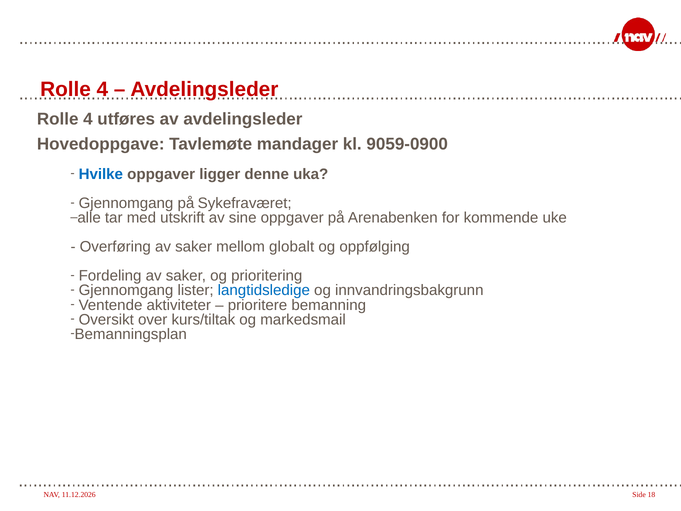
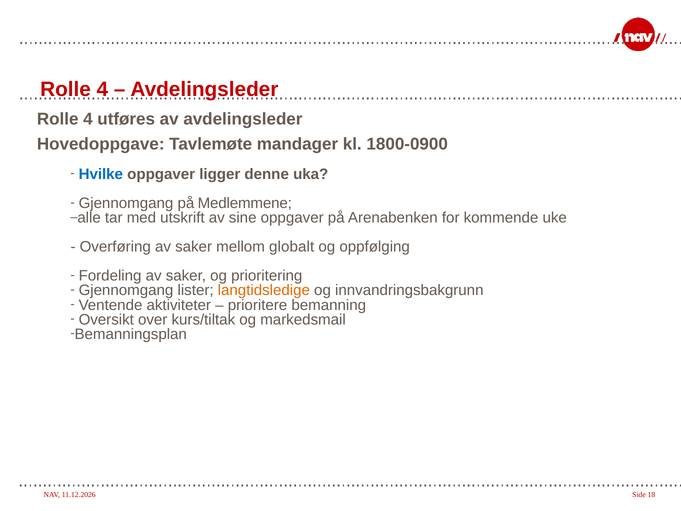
9059-0900: 9059-0900 -> 1800-0900 (407, 144)
Sykefraværet: Sykefraværet -> Medlemmene (245, 203)
langtidsledige colour: blue -> orange (264, 290)
